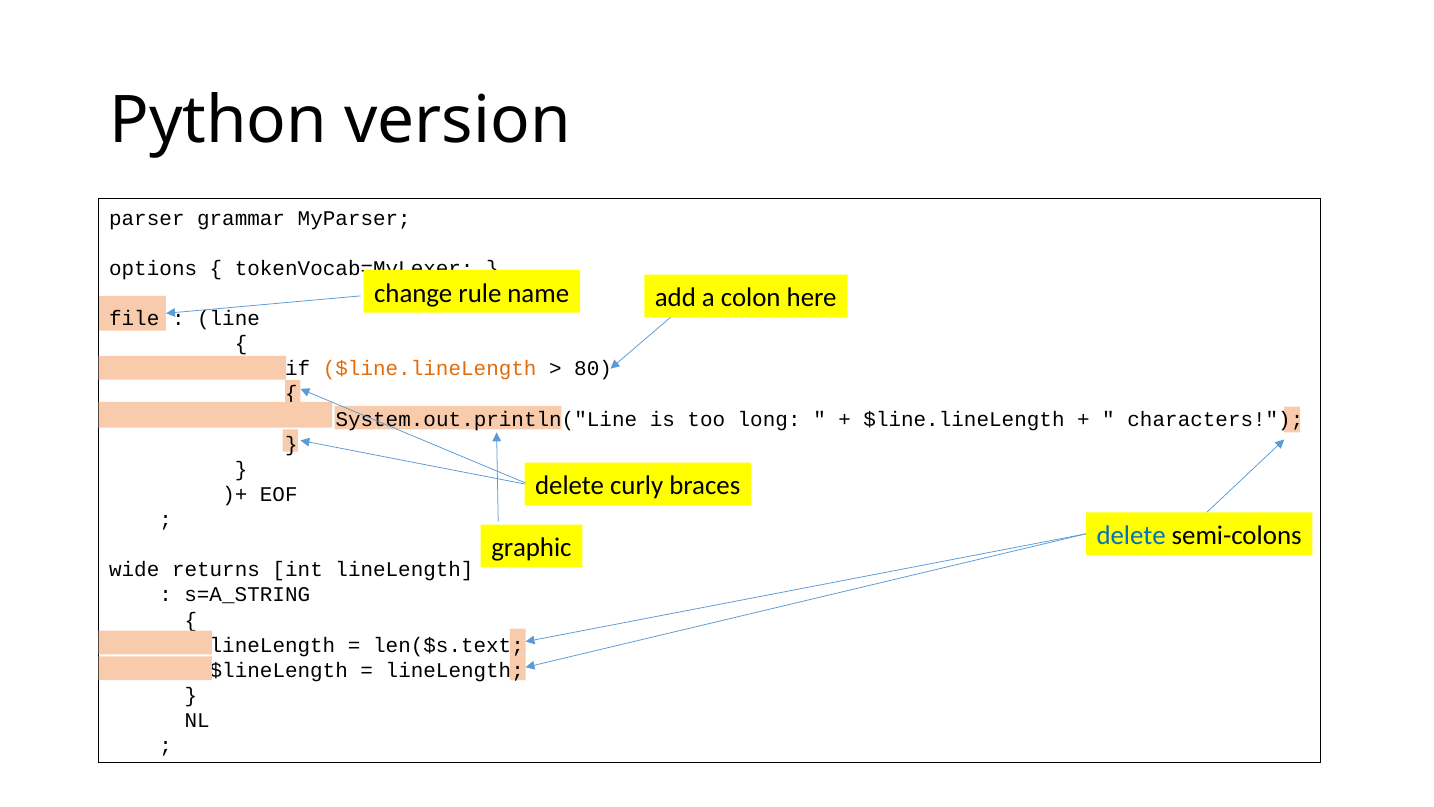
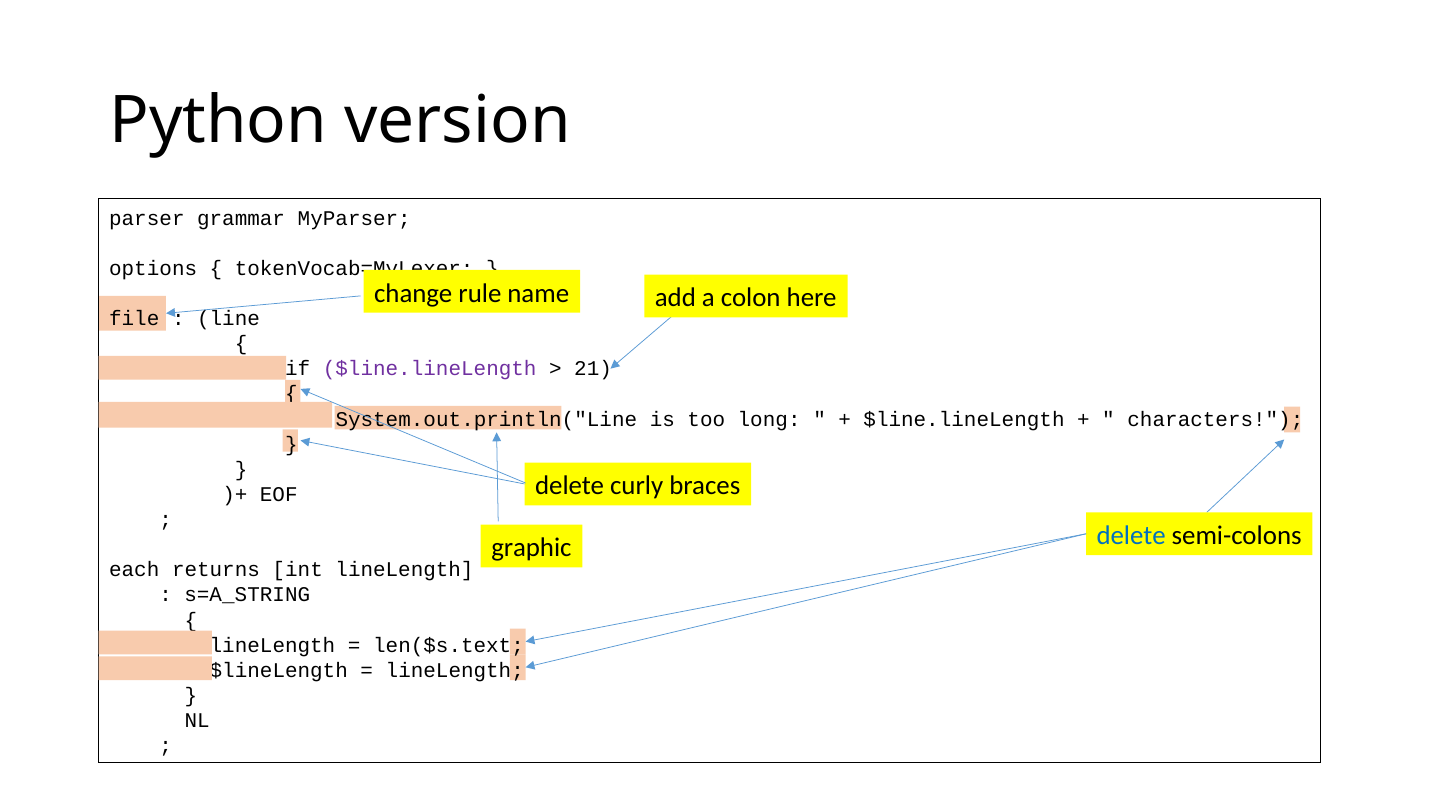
$line.lineLength colour: orange -> purple (430, 369)
80: 80 -> 21 (593, 369)
wide: wide -> each (134, 570)
